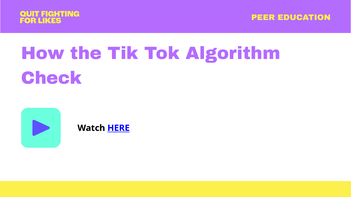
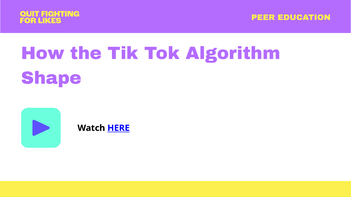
Check: Check -> Shape (51, 78)
